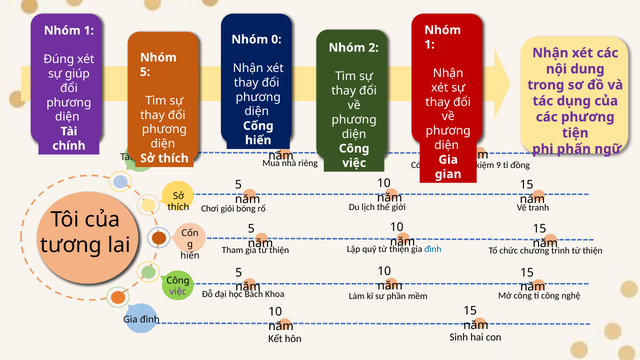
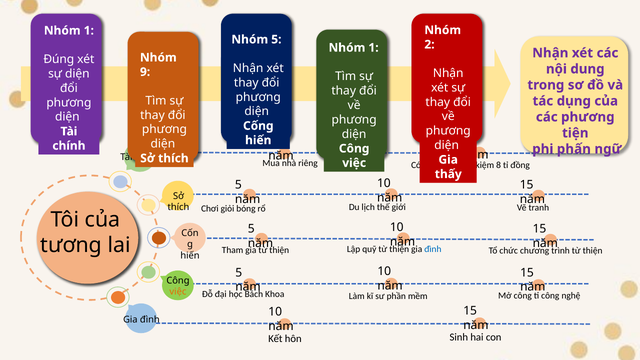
Nhóm 0: 0 -> 5 (276, 39)
1: 1 -> 2 (429, 45)
2: 2 -> 1 (374, 48)
5: 5 -> 9 (145, 72)
sự giúp: giúp -> diện (77, 74)
9: 9 -> 8 (499, 165)
gian: gian -> thấy (448, 174)
việc colour: purple -> orange (178, 292)
